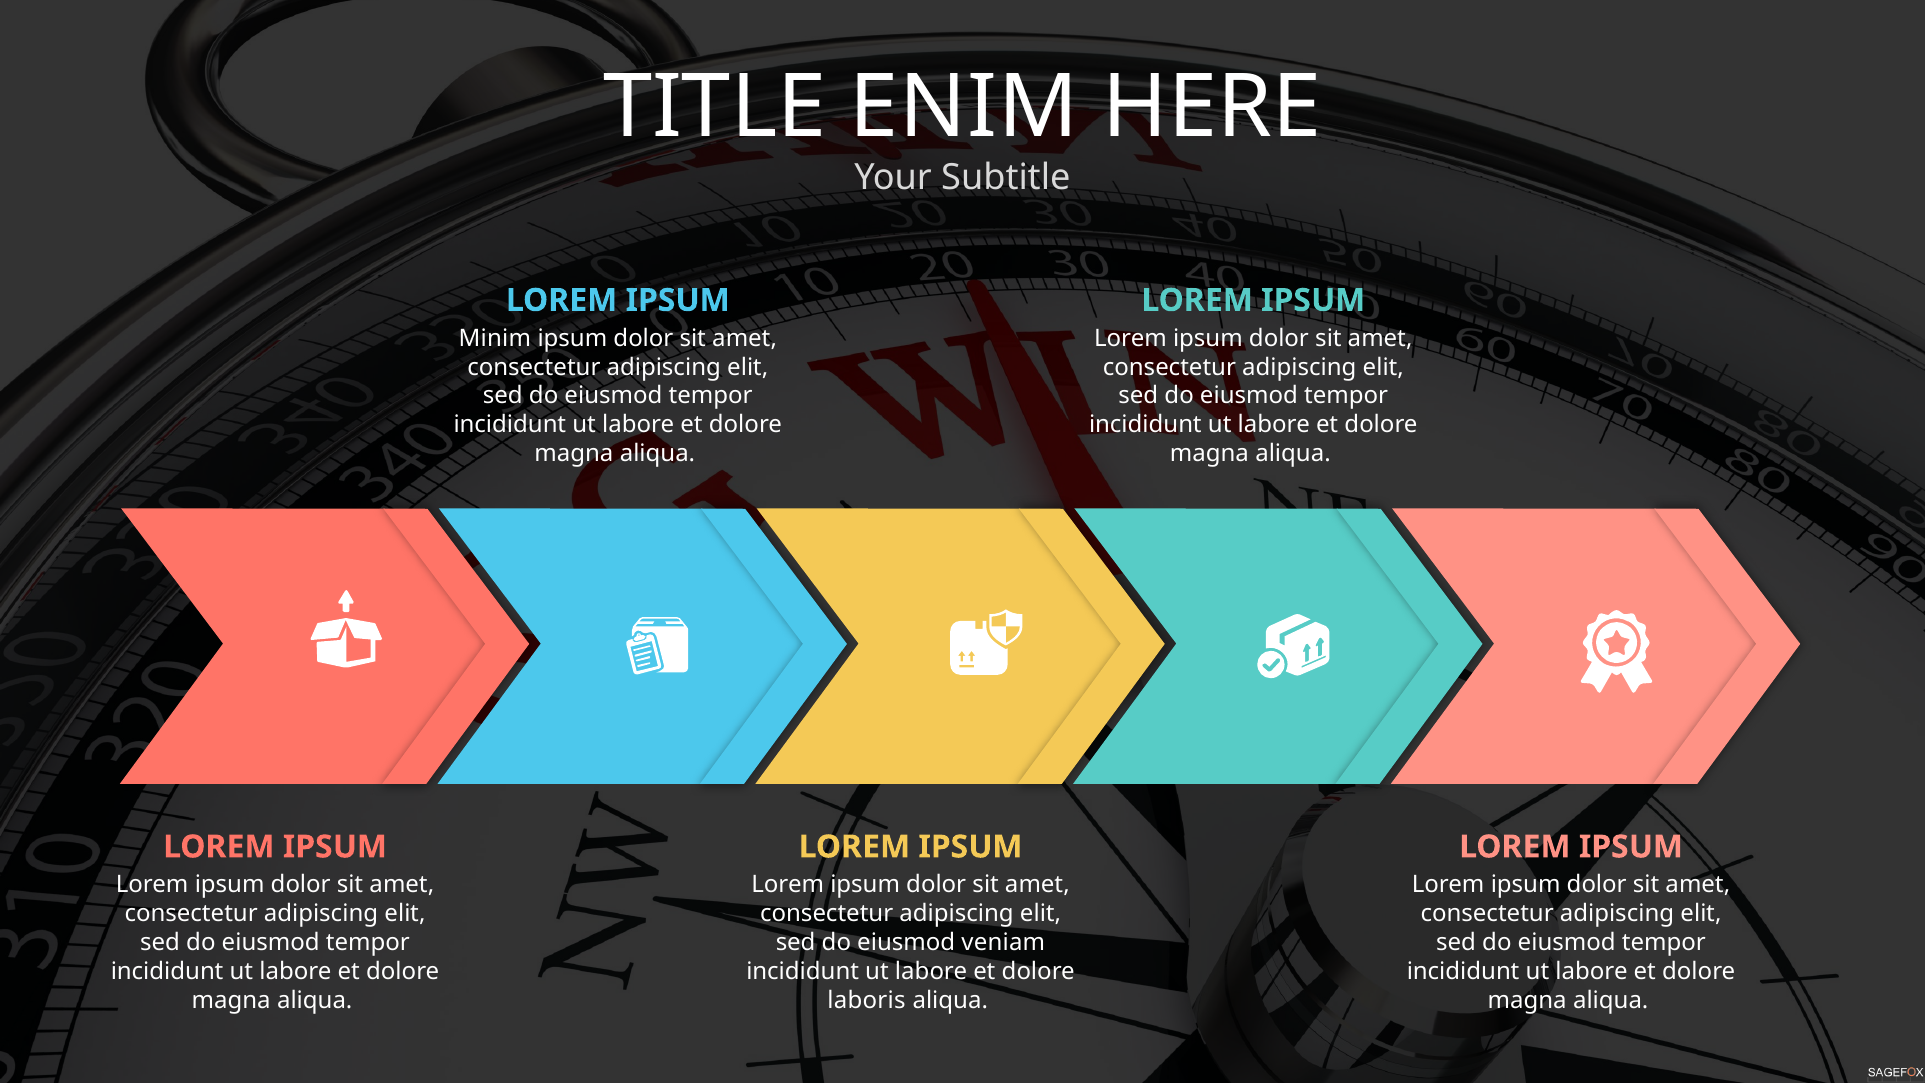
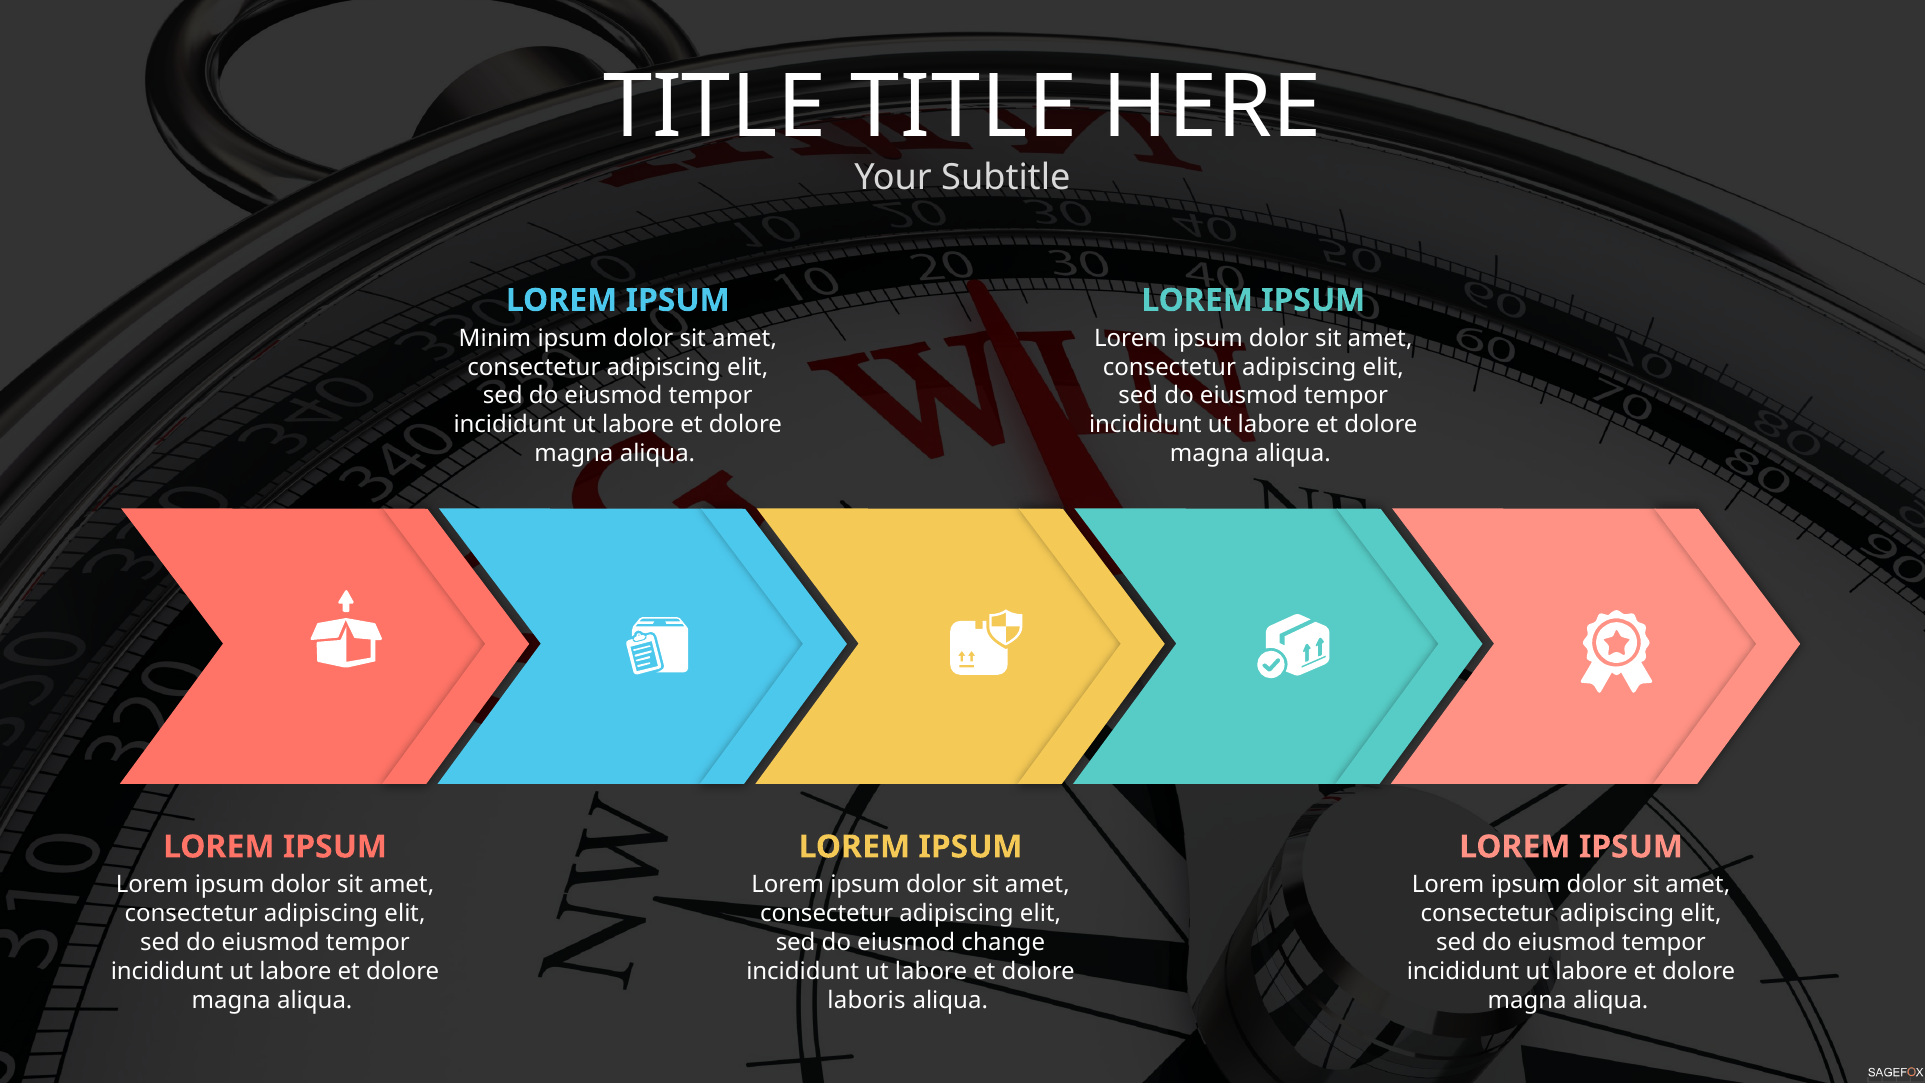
TITLE ENIM: ENIM -> TITLE (964, 107)
veniam: veniam -> change (1003, 942)
